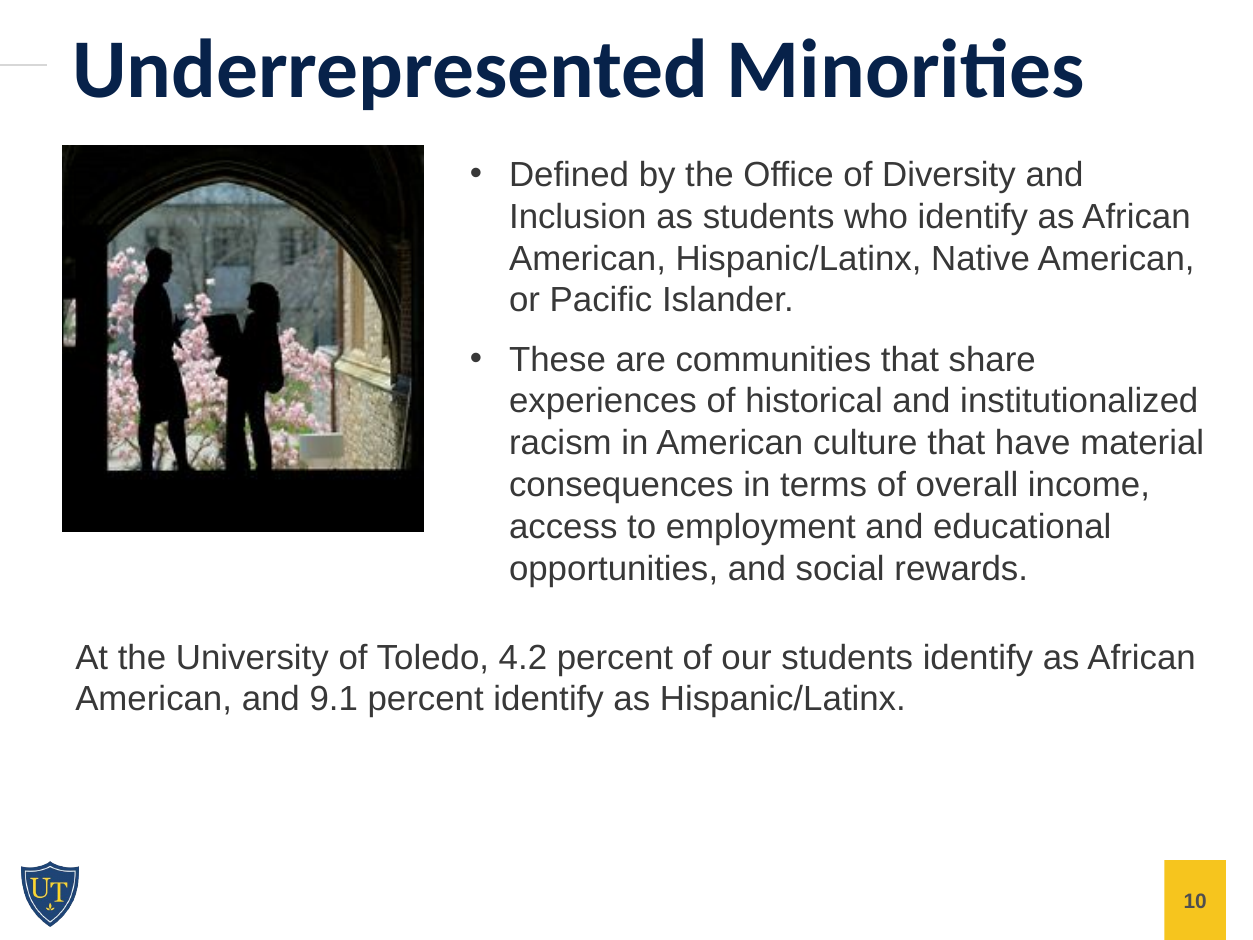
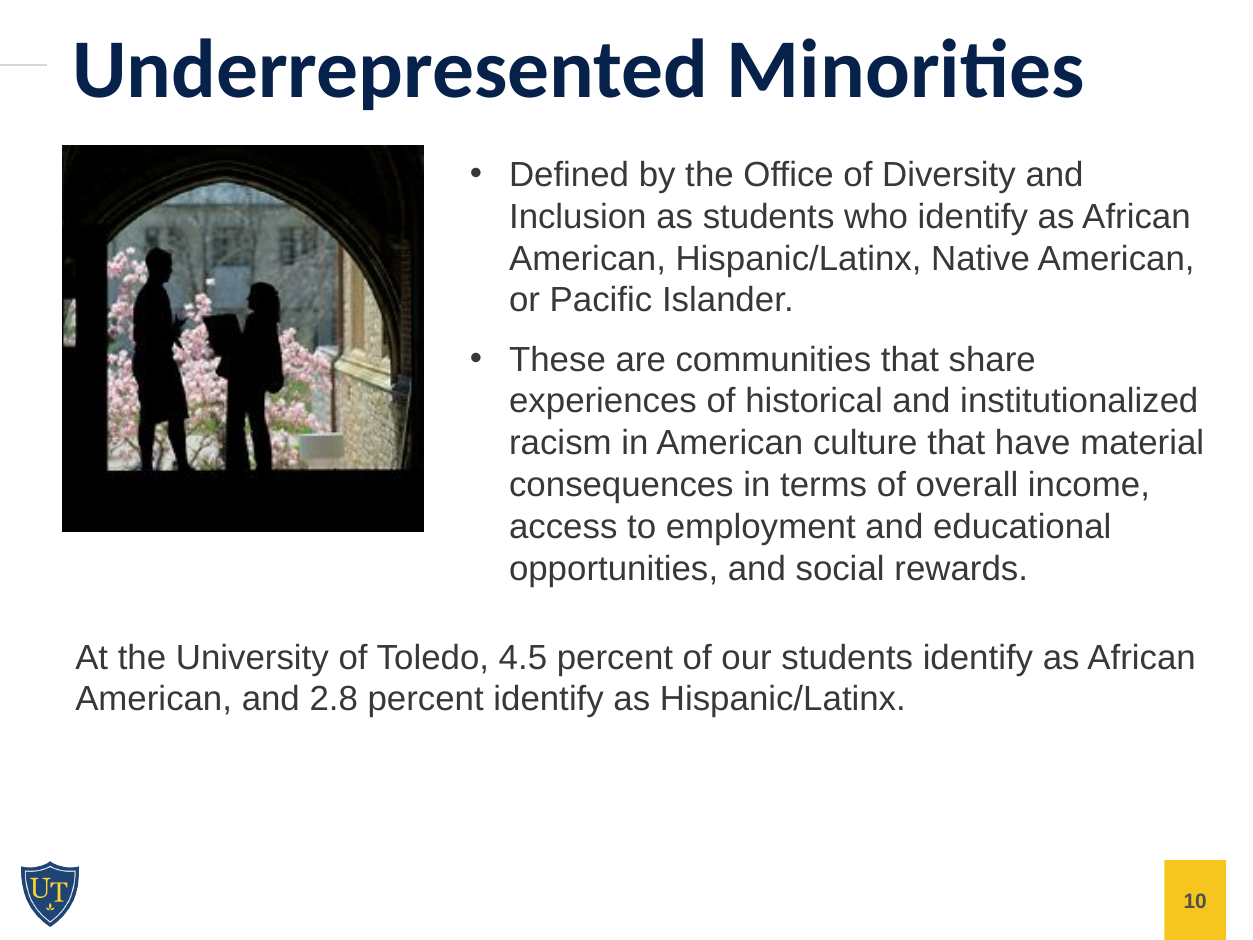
4.2: 4.2 -> 4.5 (523, 658)
9.1: 9.1 -> 2.8 (334, 699)
